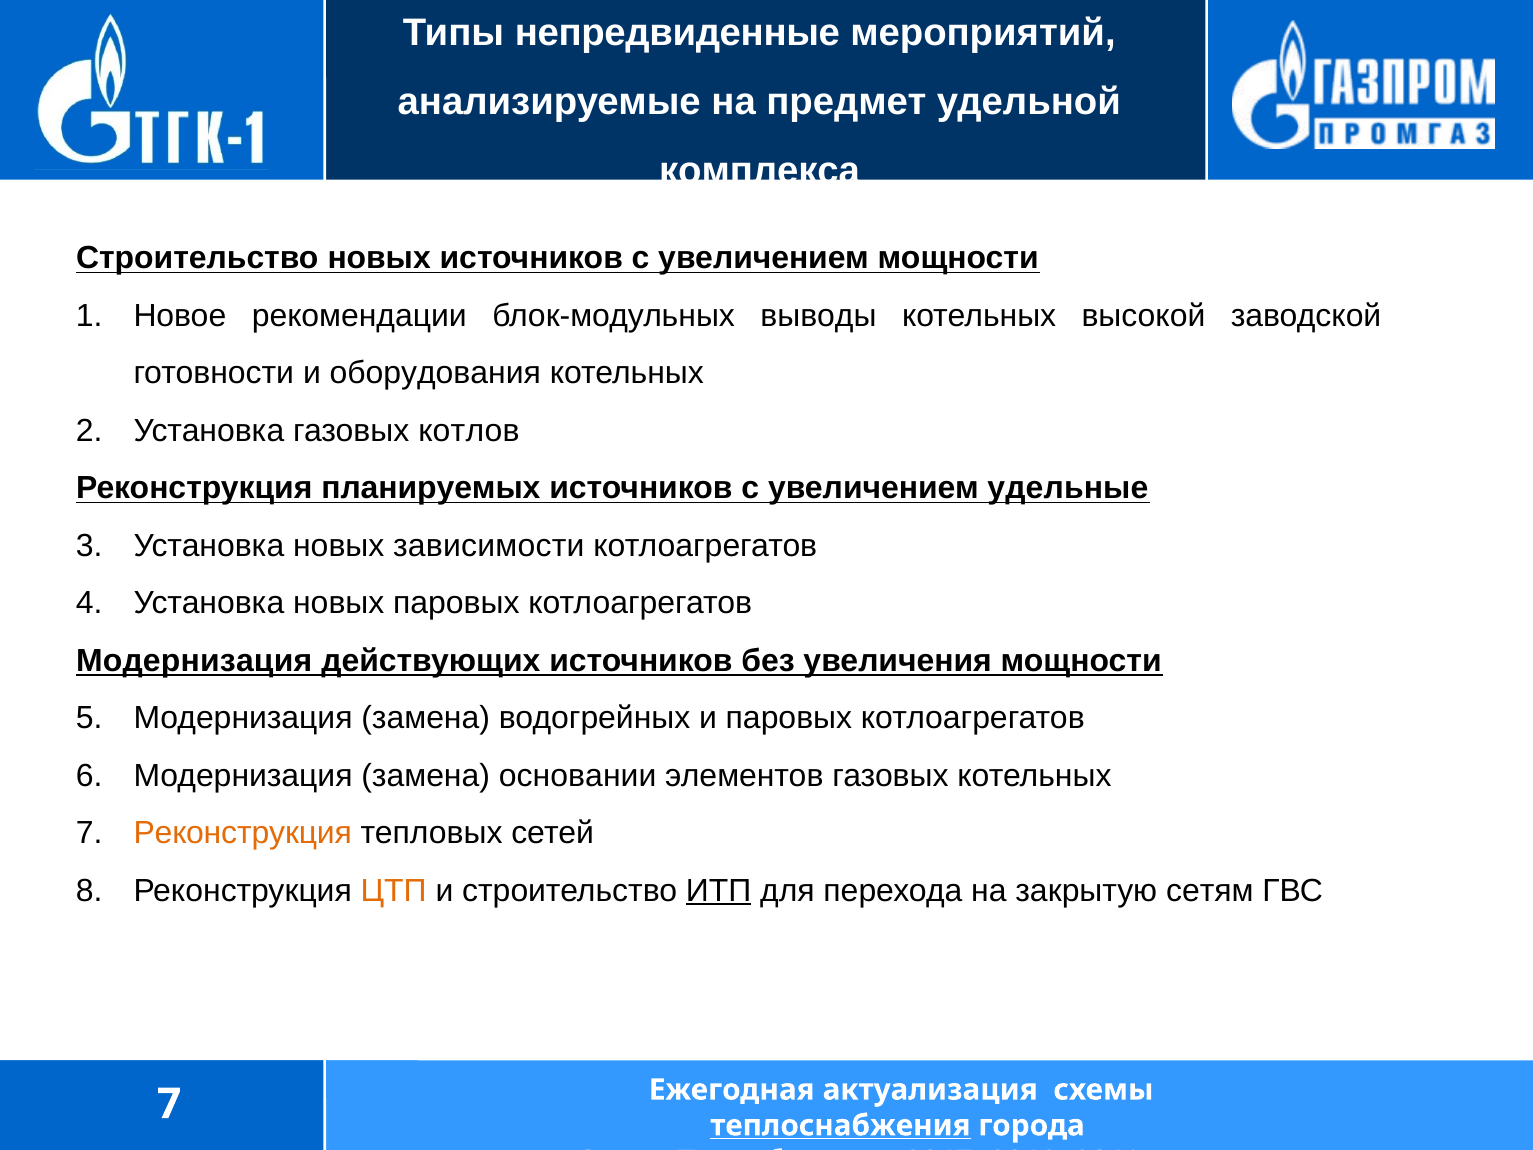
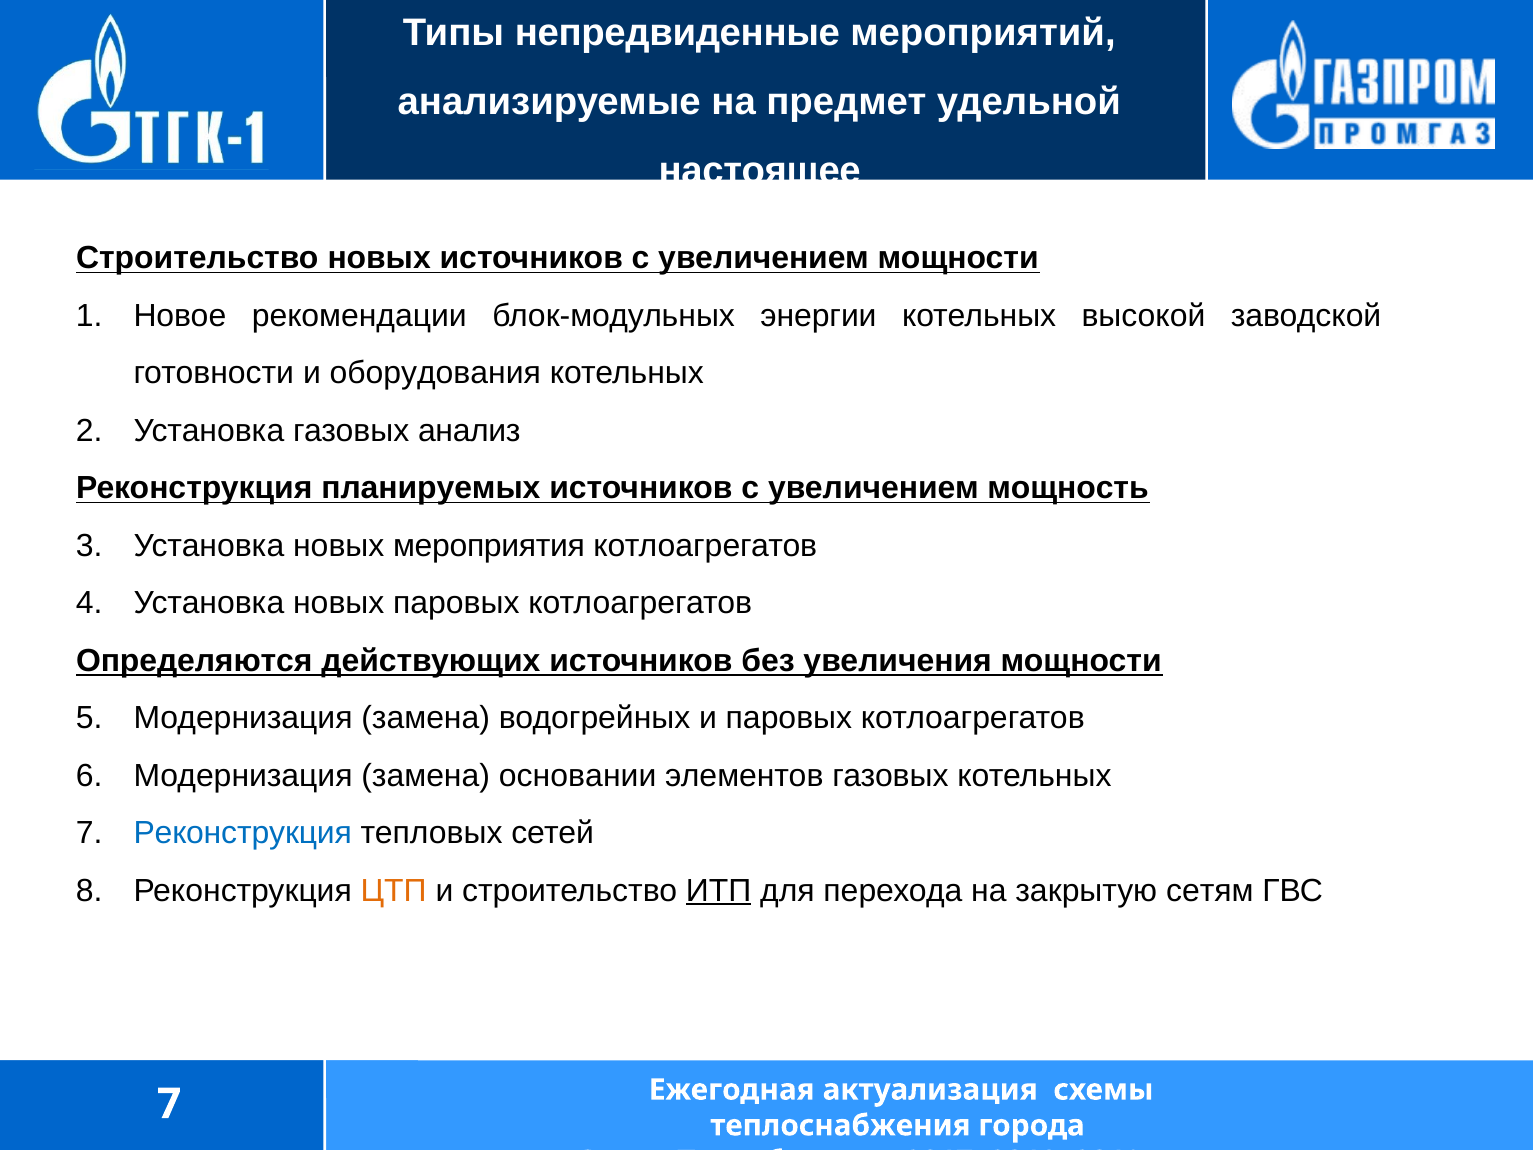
комплекса: комплекса -> настоящее (760, 171)
выводы: выводы -> энергии (819, 316)
котлов: котлов -> анализ (469, 431)
удельные: удельные -> мощность (1068, 488)
зависимости: зависимости -> мероприятия (489, 546)
Модернизация: Модернизация -> Определяются (194, 660)
Реконструкция colour: orange -> blue (243, 833)
теплоснабжения underline: present -> none (840, 1125)
